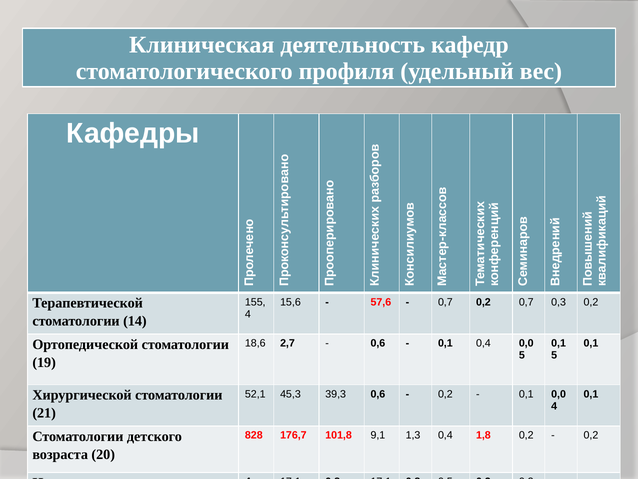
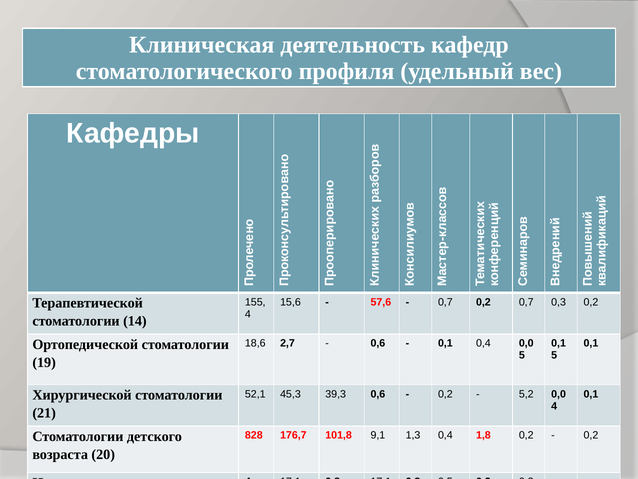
0,1: 0,1 -> 5,2 (526, 394)
